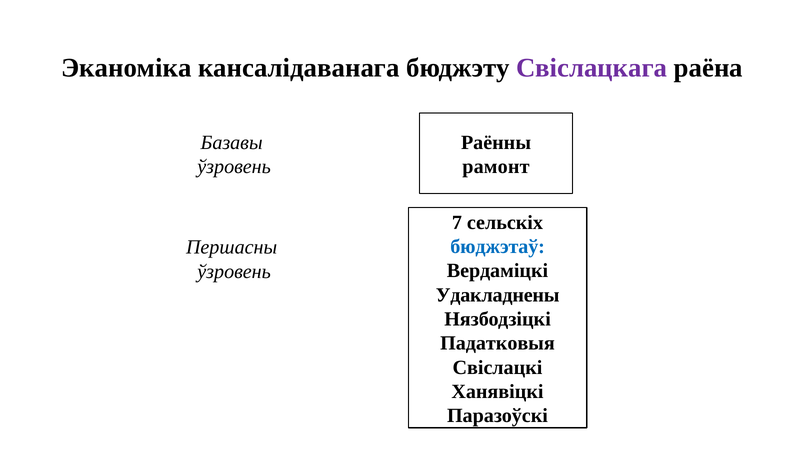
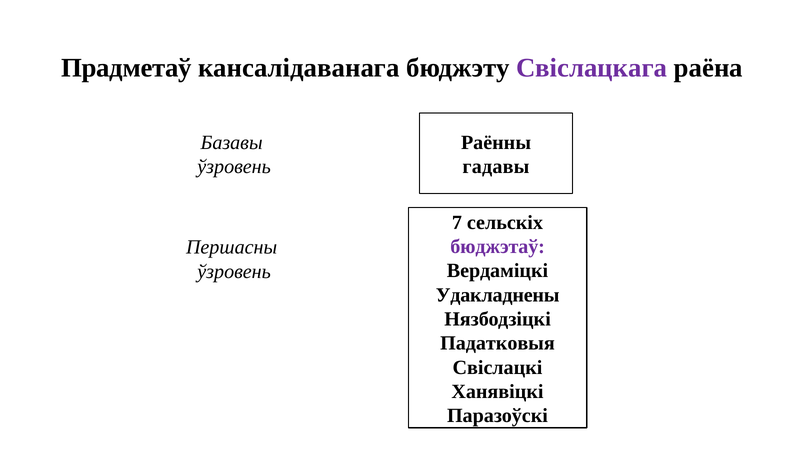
Эканоміка: Эканоміка -> Прадметаў (126, 68)
рамонт: рамонт -> гадавы (496, 166)
бюджэтаў colour: blue -> purple (498, 246)
